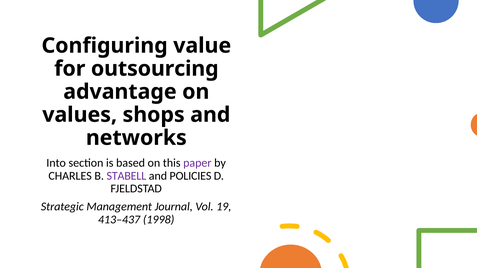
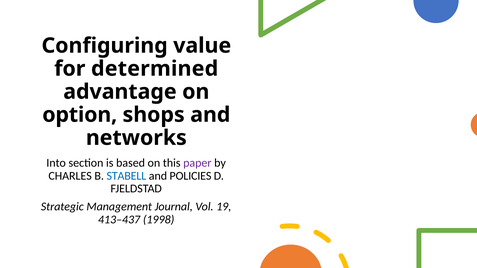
outsourcing: outsourcing -> determined (155, 69)
values: values -> option (80, 115)
STABELL colour: purple -> blue (126, 176)
